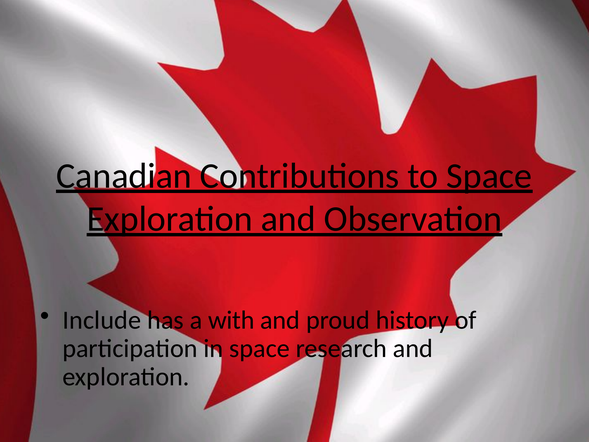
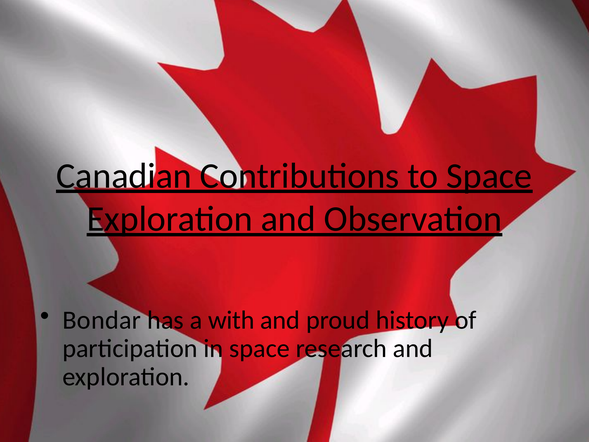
Include: Include -> Bondar (102, 320)
